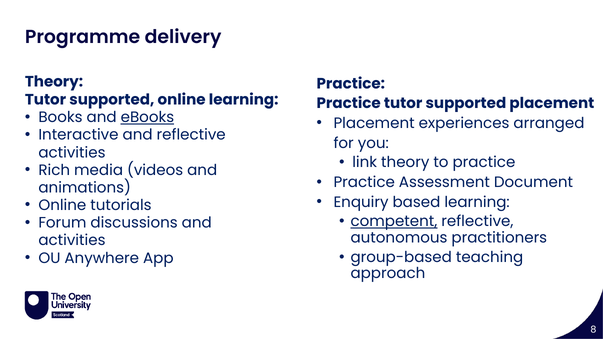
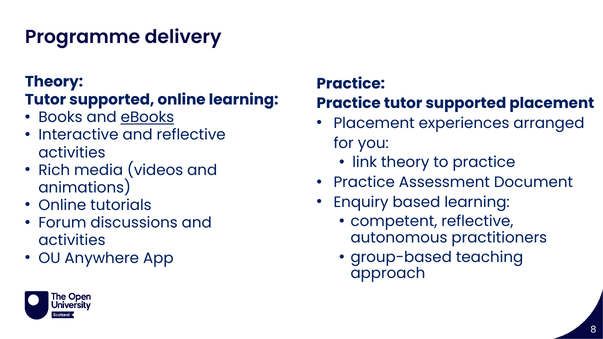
competent underline: present -> none (394, 222)
